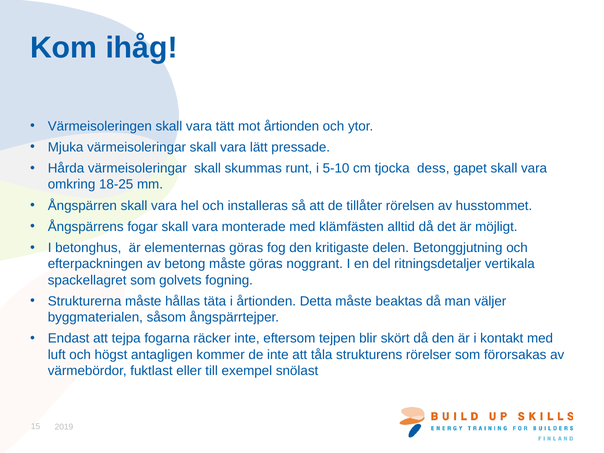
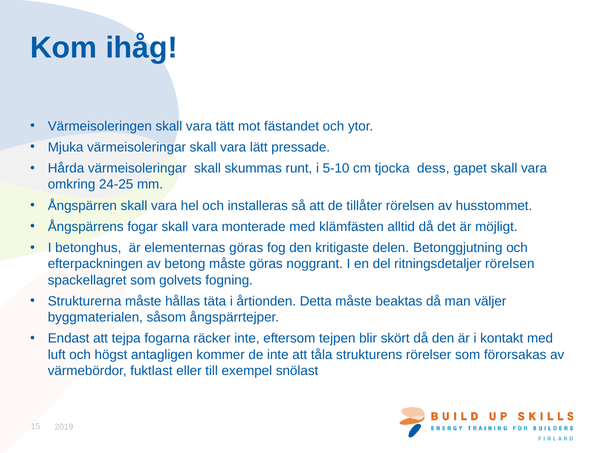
mot årtionden: årtionden -> fästandet (292, 126)
18-25: 18-25 -> 24-25 (116, 185)
ritningsdetaljer vertikala: vertikala -> rörelsen (510, 264)
